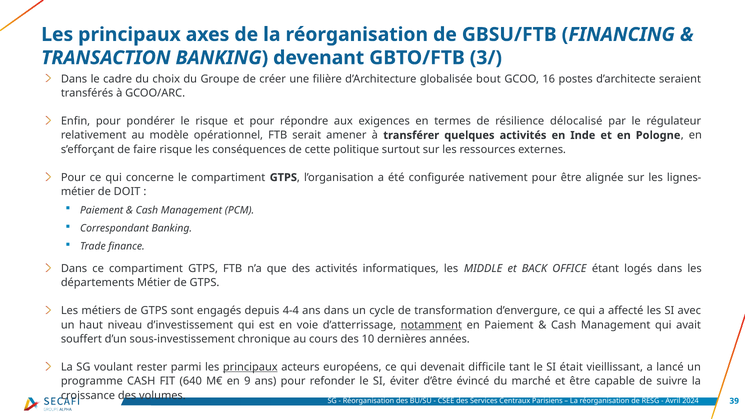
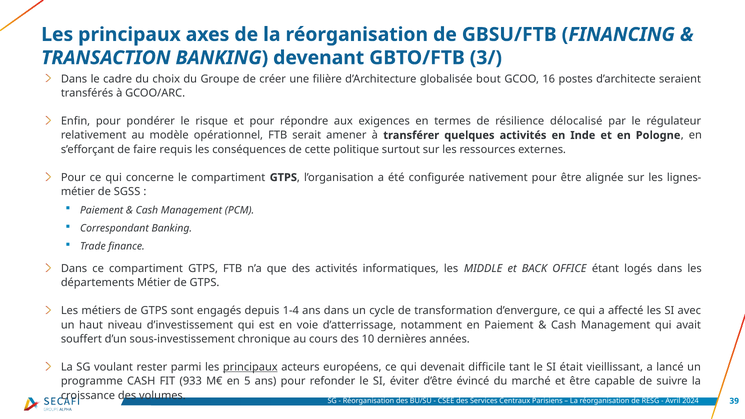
faire risque: risque -> requis (176, 149)
DOIT: DOIT -> SGSS (127, 192)
4-4: 4-4 -> 1-4 (291, 311)
notamment underline: present -> none (431, 325)
640: 640 -> 933 (191, 381)
9: 9 -> 5 (247, 381)
